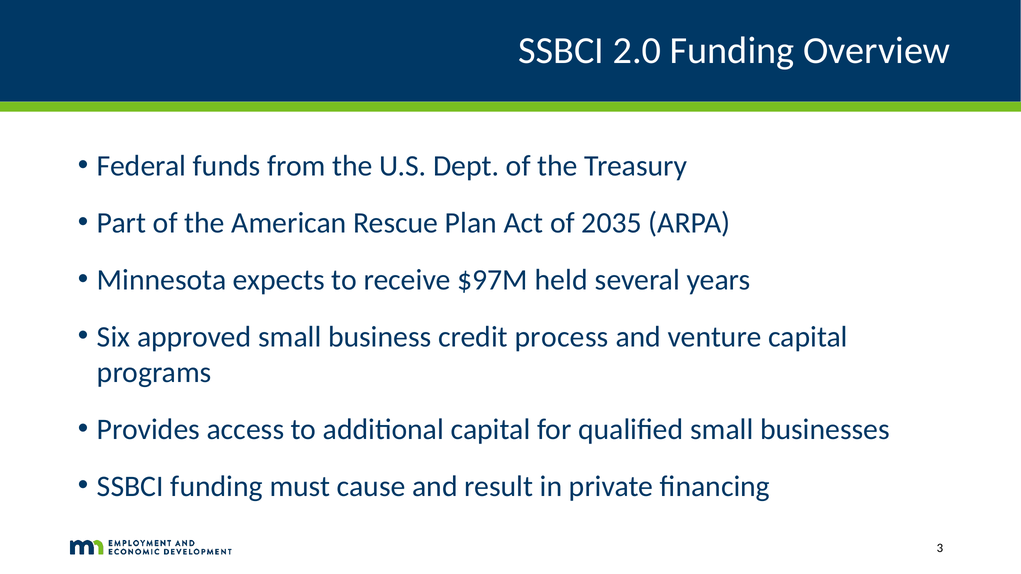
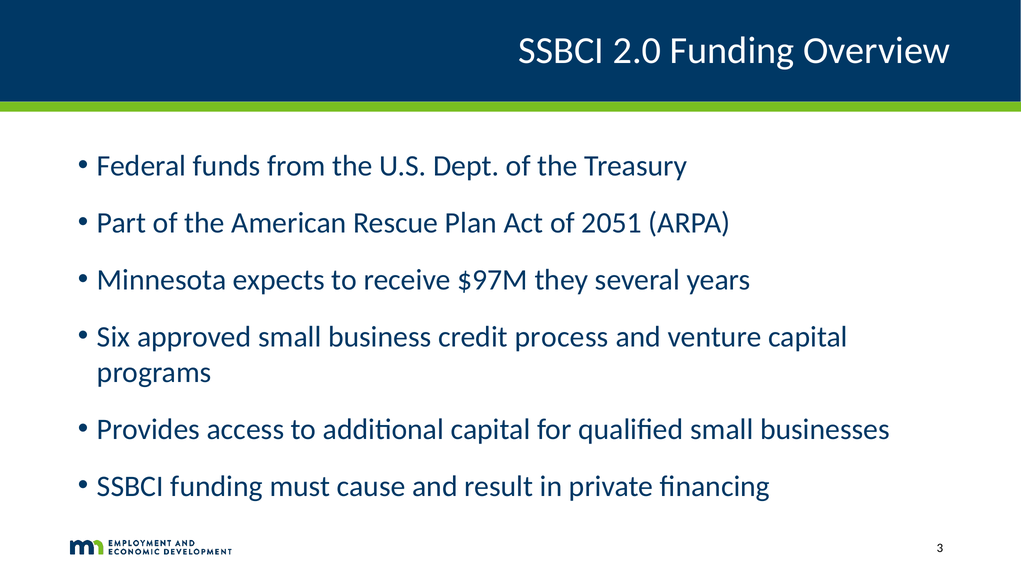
2035: 2035 -> 2051 (612, 223)
held: held -> they (561, 280)
